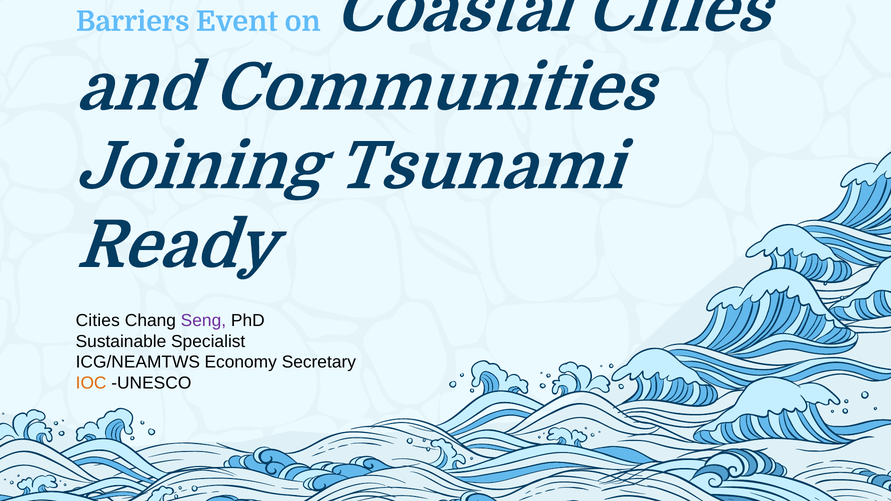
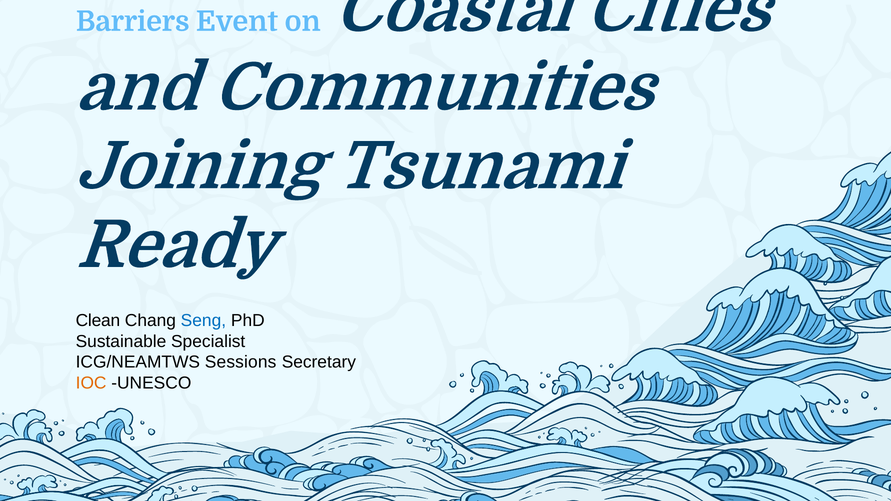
Cities: Cities -> Clean (98, 321)
Seng colour: purple -> blue (203, 321)
Economy: Economy -> Sessions (241, 362)
